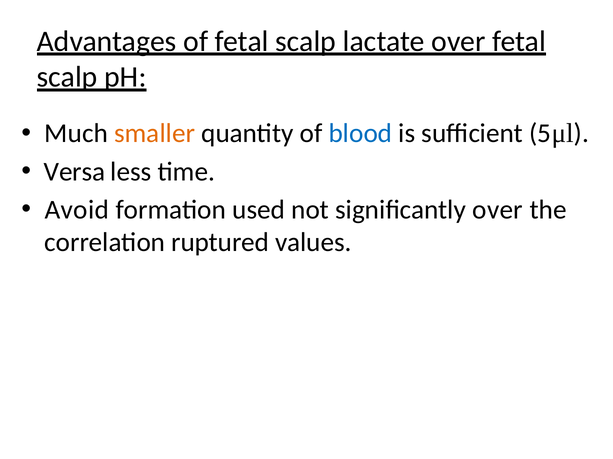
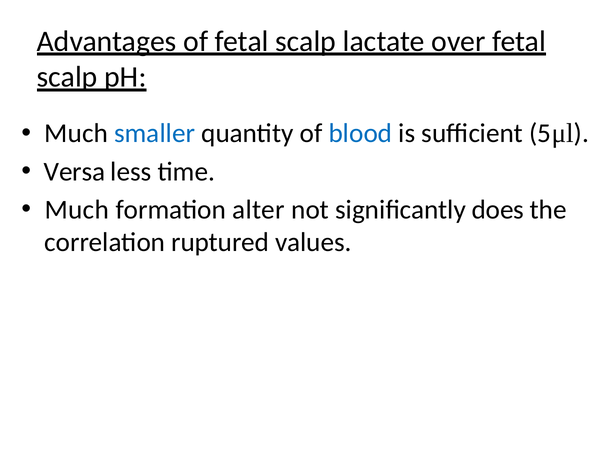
smaller colour: orange -> blue (155, 134)
Avoid: Avoid -> Much (77, 210)
used: used -> alter (259, 210)
significantly over: over -> does (498, 210)
